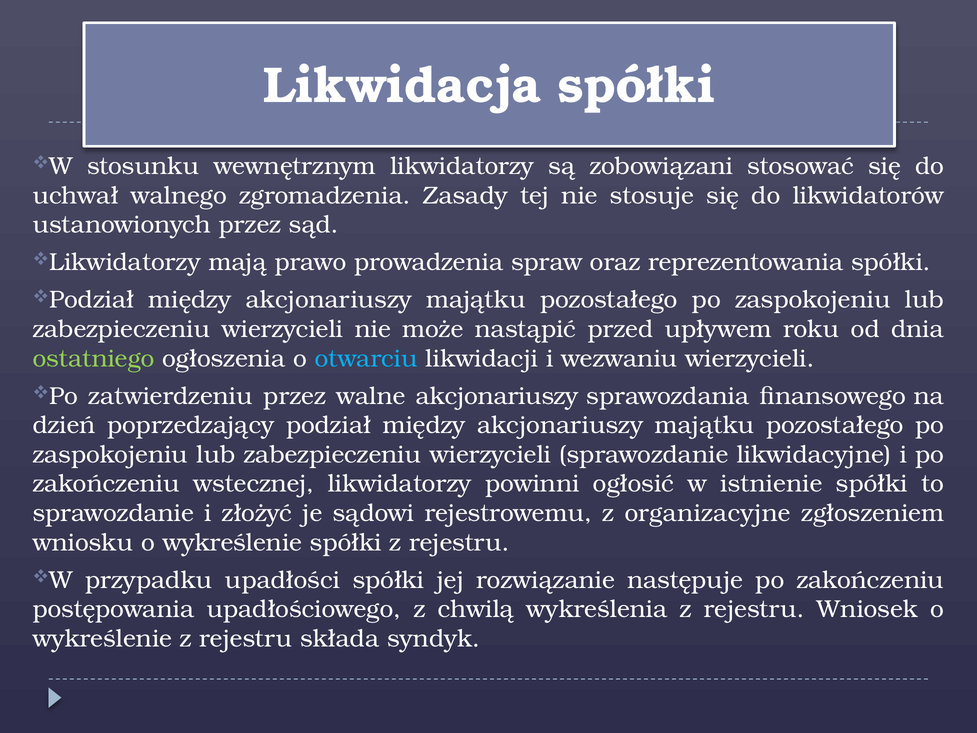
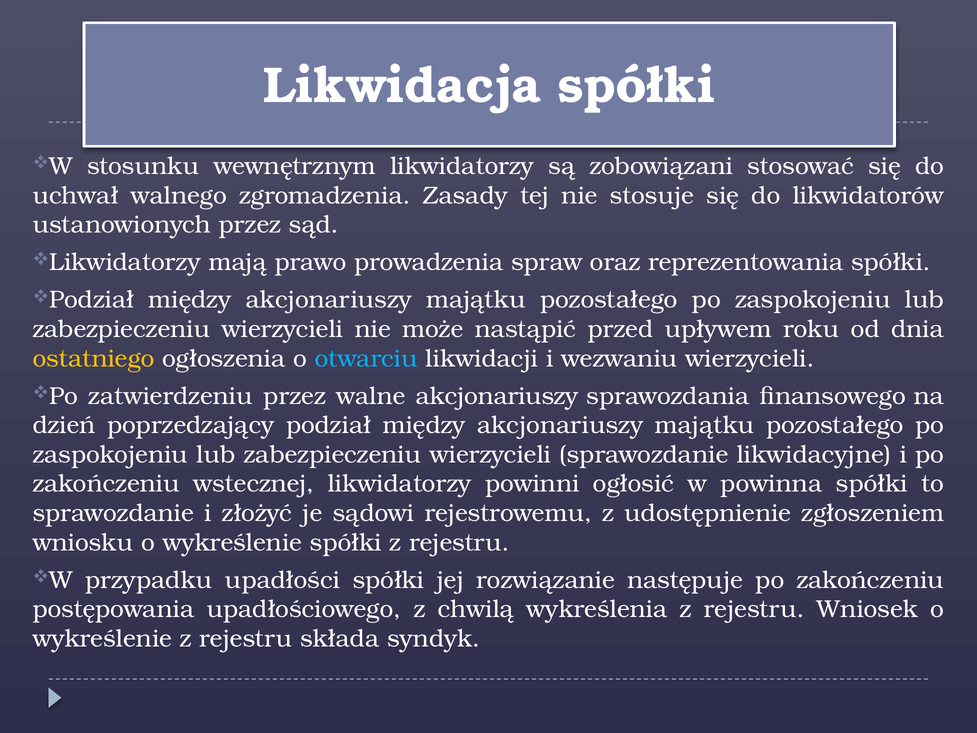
ostatniego colour: light green -> yellow (93, 358)
istnienie: istnienie -> powinna (771, 484)
organizacyjne: organizacyjne -> udostępnienie (708, 513)
